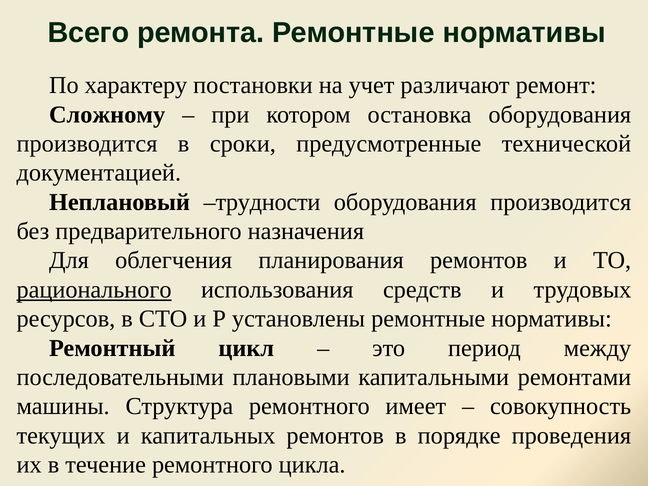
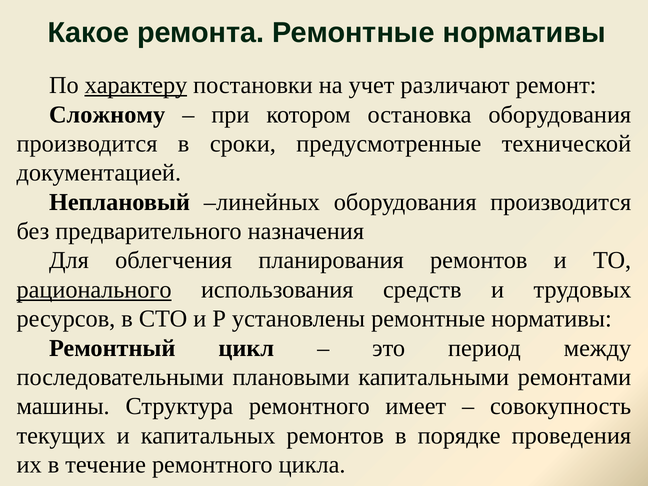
Всего: Всего -> Какое (88, 33)
характеру underline: none -> present (136, 85)
трудности: трудности -> линейных (262, 202)
